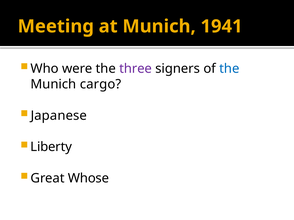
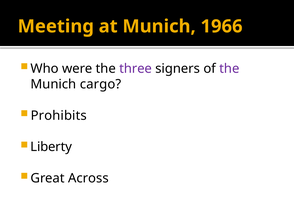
1941: 1941 -> 1966 (222, 26)
the colour: blue -> purple (229, 69)
Japanese: Japanese -> Prohibits (59, 116)
Whose: Whose -> Across (88, 179)
